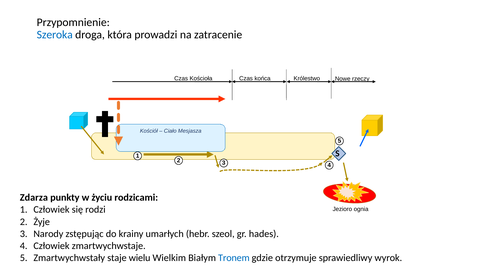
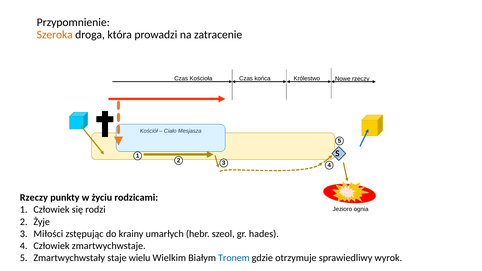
Szeroka colour: blue -> orange (55, 35)
Zdarza: Zdarza -> Rzeczy (34, 198)
Narody: Narody -> Miłości (48, 234)
